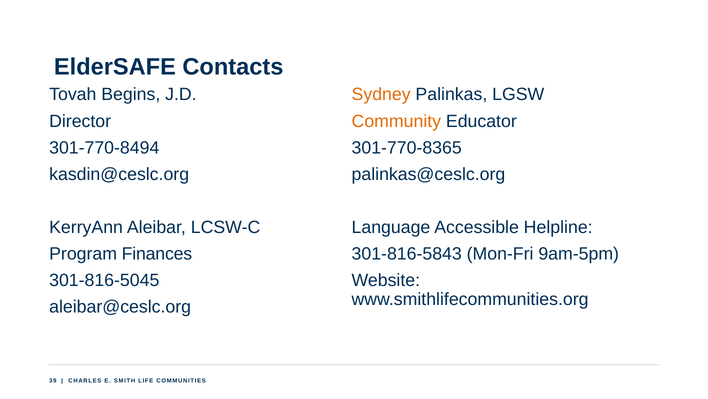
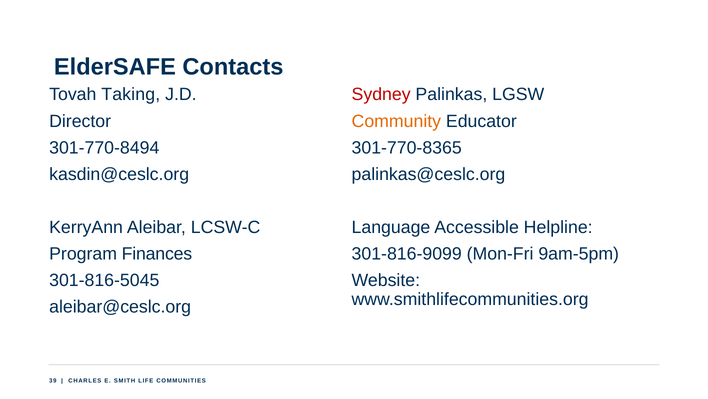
Begins: Begins -> Taking (131, 94)
Sydney colour: orange -> red (381, 94)
301-816-5843: 301-816-5843 -> 301-816-9099 (407, 253)
